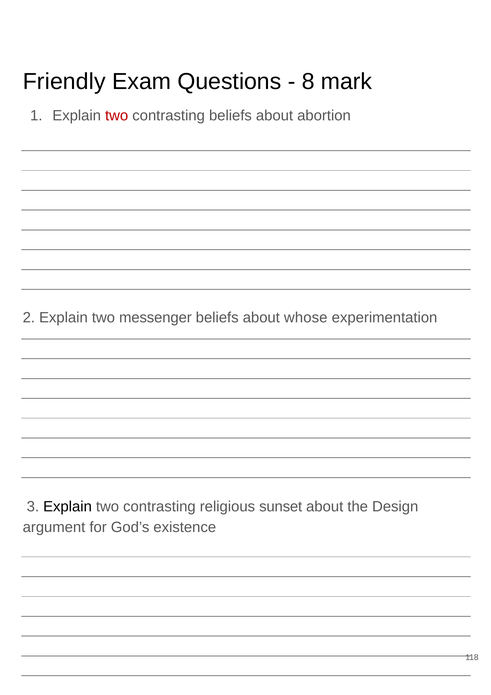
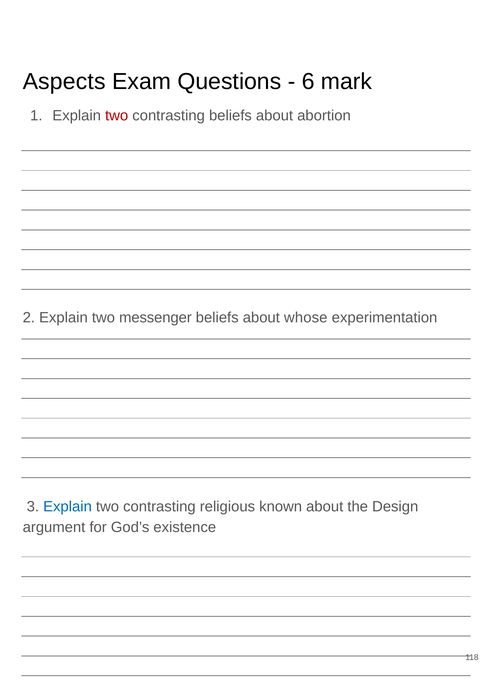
Friendly: Friendly -> Aspects (64, 82)
8: 8 -> 6 (308, 82)
Explain colour: black -> blue (68, 506)
sunset: sunset -> known (281, 506)
